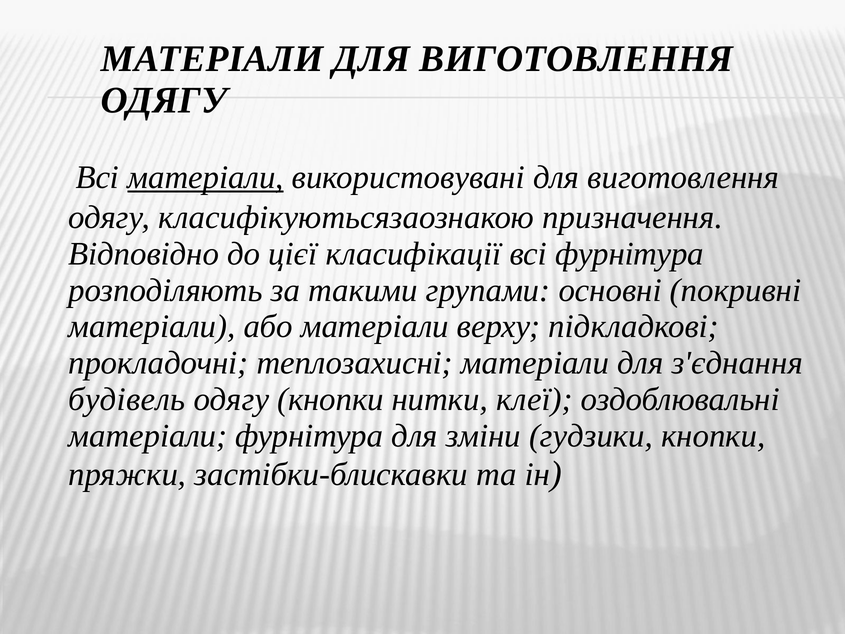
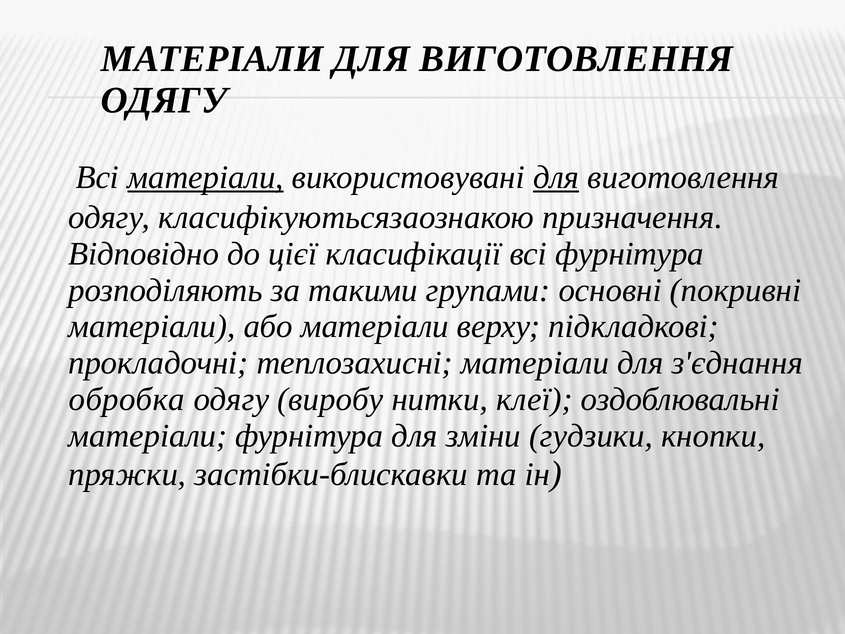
для underline: none -> present (556, 177)
будівель: будівель -> обробка (127, 399)
одягу кнопки: кнопки -> виробу (330, 399)
